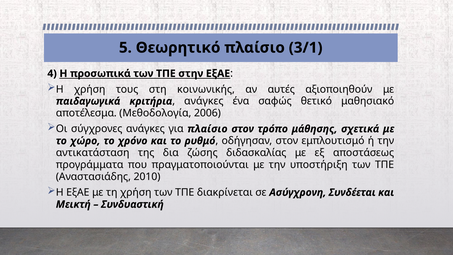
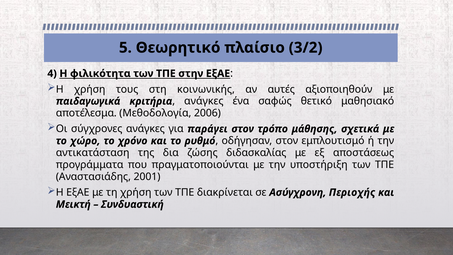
3/1: 3/1 -> 3/2 (306, 48)
προσωπικά: προσωπικά -> φιλικότητα (100, 73)
για πλαίσιο: πλαίσιο -> παράγει (207, 129)
2010: 2010 -> 2001 (147, 177)
Συνδέεται: Συνδέεται -> Περιοχής (352, 192)
